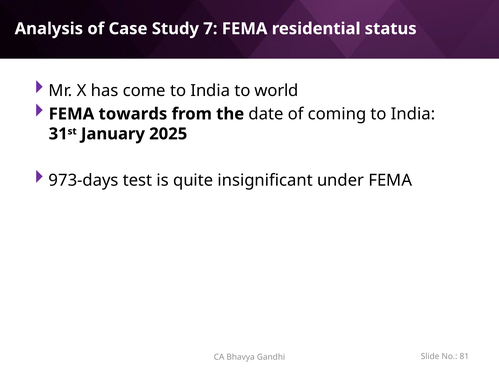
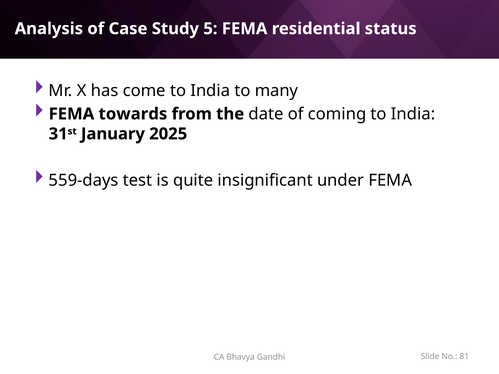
7: 7 -> 5 (210, 29)
world: world -> many (276, 91)
973-days: 973-days -> 559-days (84, 181)
